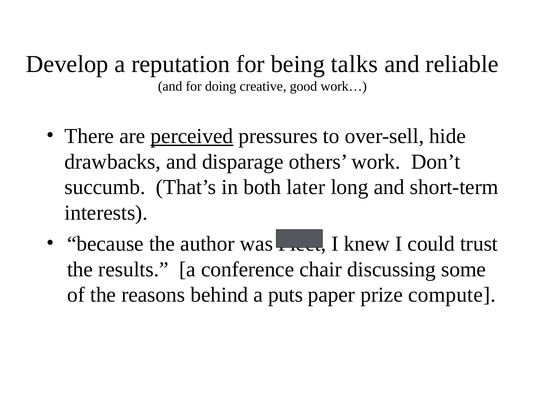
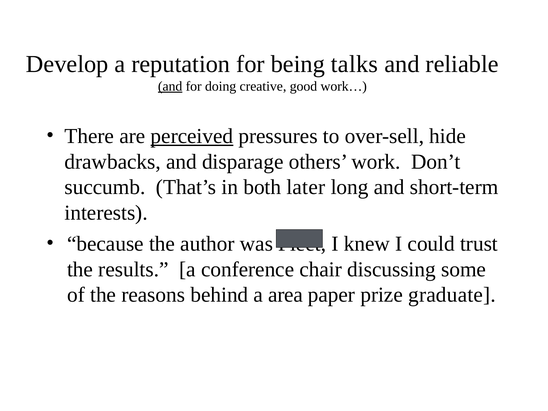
and underline: none -> present (170, 86)
puts: puts -> area (286, 295)
compute: compute -> graduate (452, 295)
